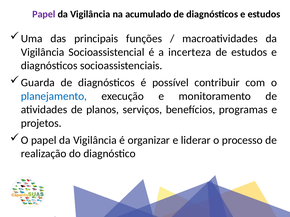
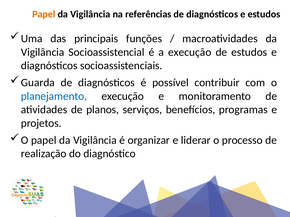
Papel colour: purple -> orange (44, 14)
acumulado: acumulado -> referências (148, 14)
a incerteza: incerteza -> execução (190, 52)
